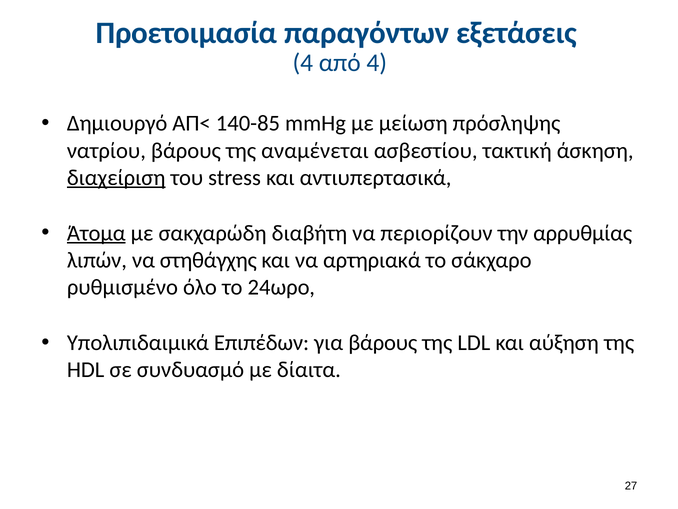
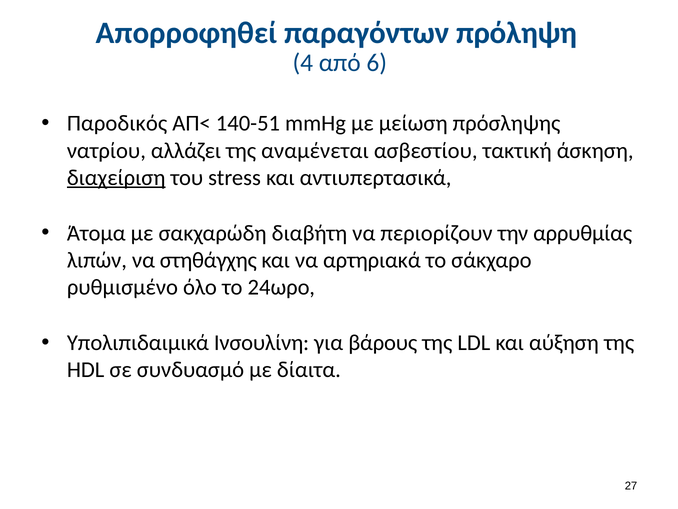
Προετοιμασία: Προετοιμασία -> Απορροφηθεί (186, 33)
εξετάσεις: εξετάσεις -> πρόληψη (517, 33)
από 4: 4 -> 6 (377, 63)
Δημιουργό: Δημιουργό -> Παροδικός (117, 123)
140-85: 140-85 -> 140-51 (248, 123)
νατρίου βάρους: βάρους -> αλλάζει (186, 150)
Άτομα underline: present -> none (96, 233)
Επιπέδων: Επιπέδων -> Ινσουλίνη (262, 342)
